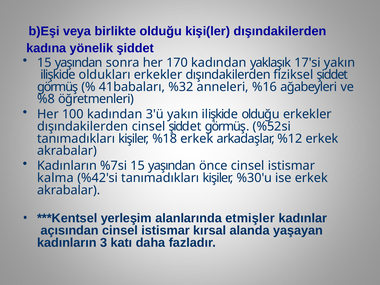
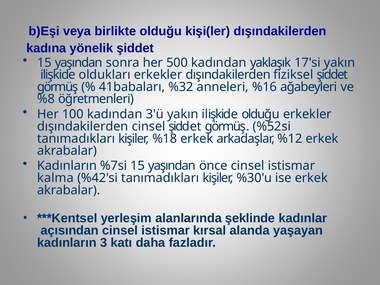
170: 170 -> 500 (177, 63)
etmişler: etmişler -> şeklinde (250, 218)
